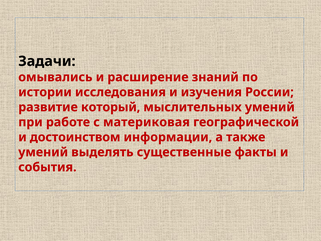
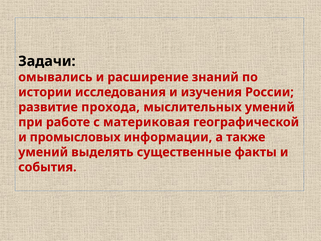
который: который -> прохода (111, 107)
достоинством: достоинством -> промысловых (75, 137)
